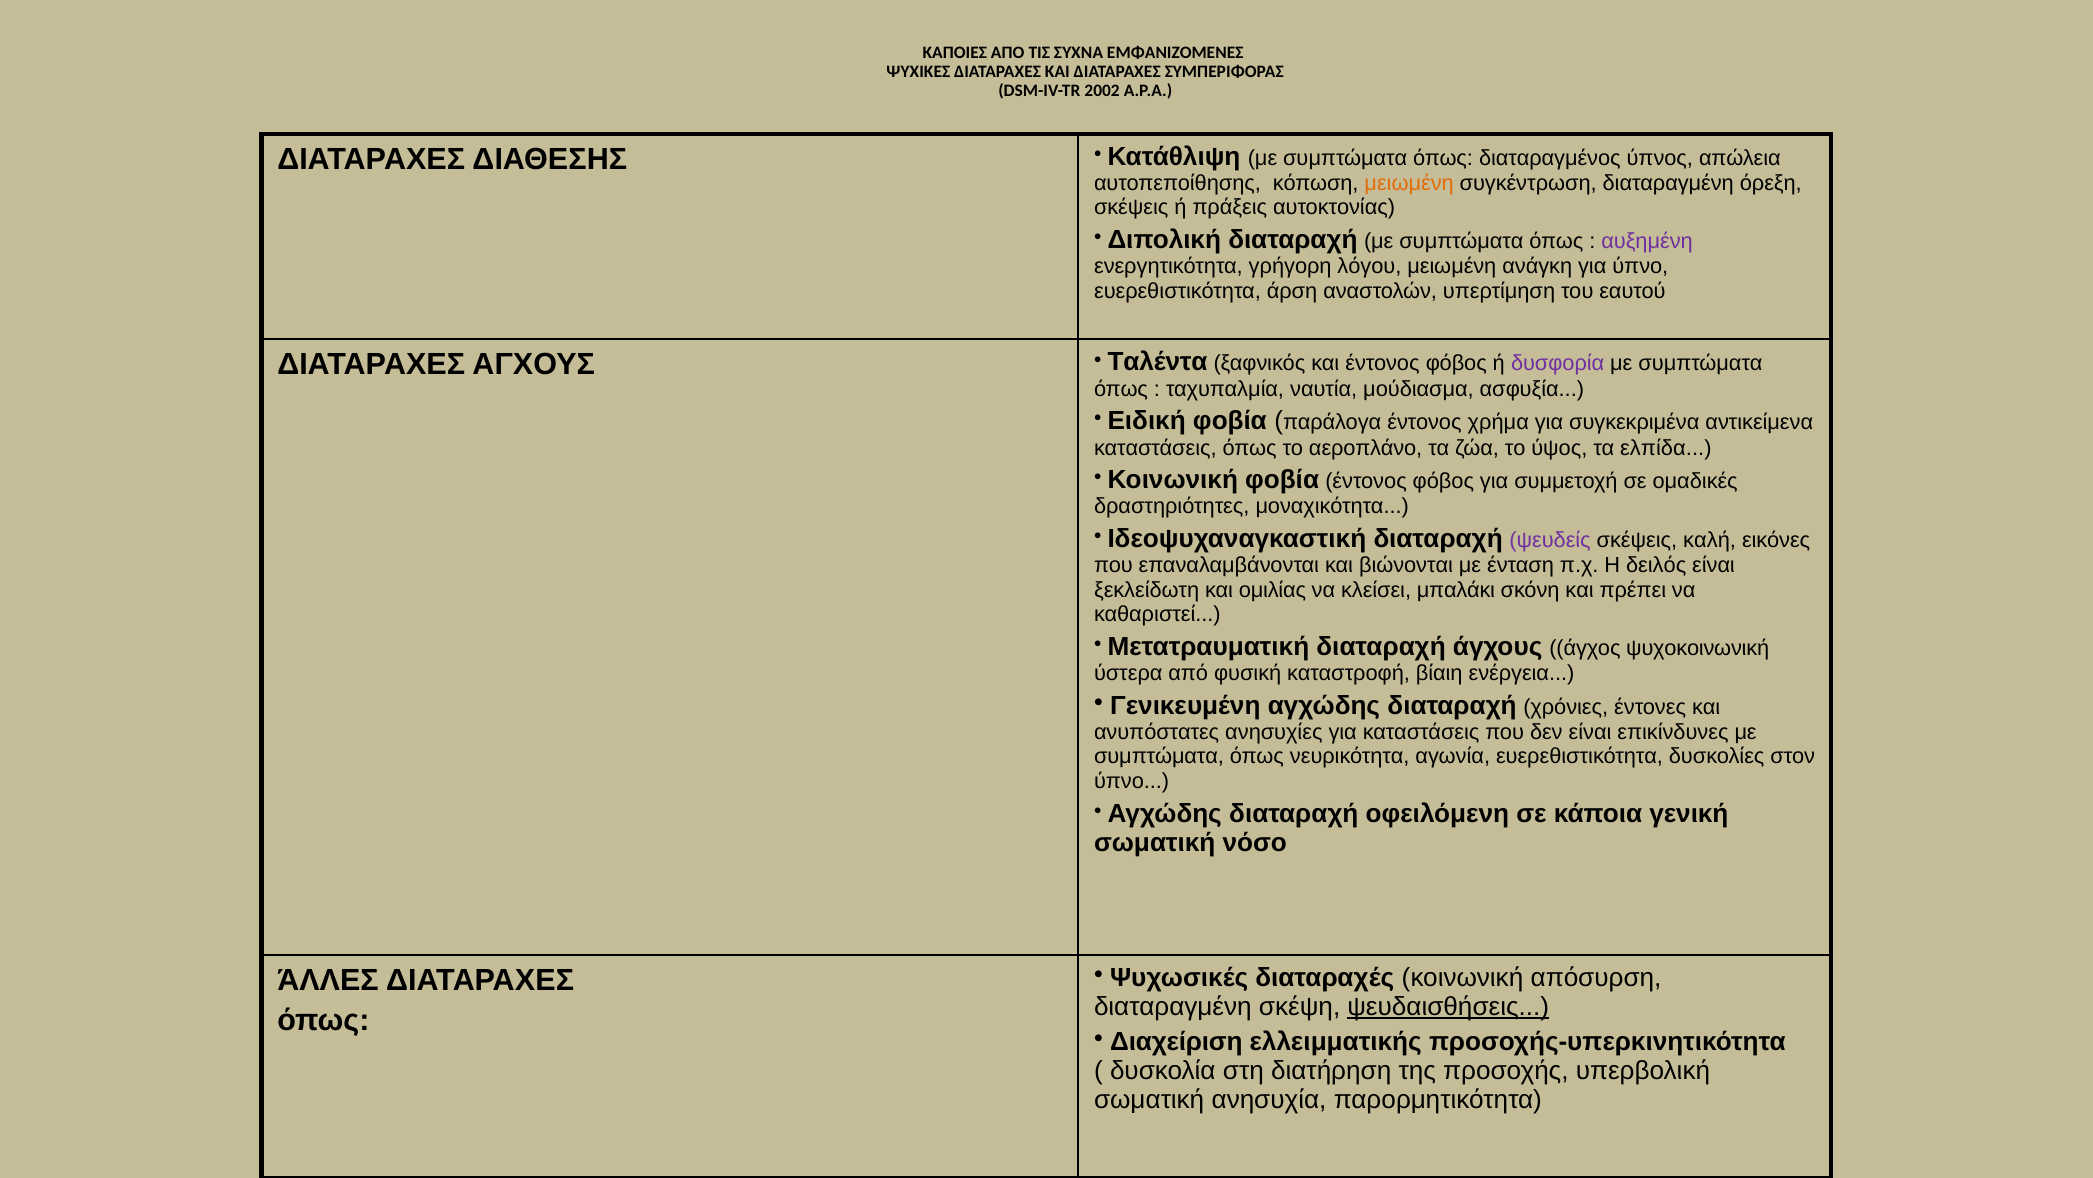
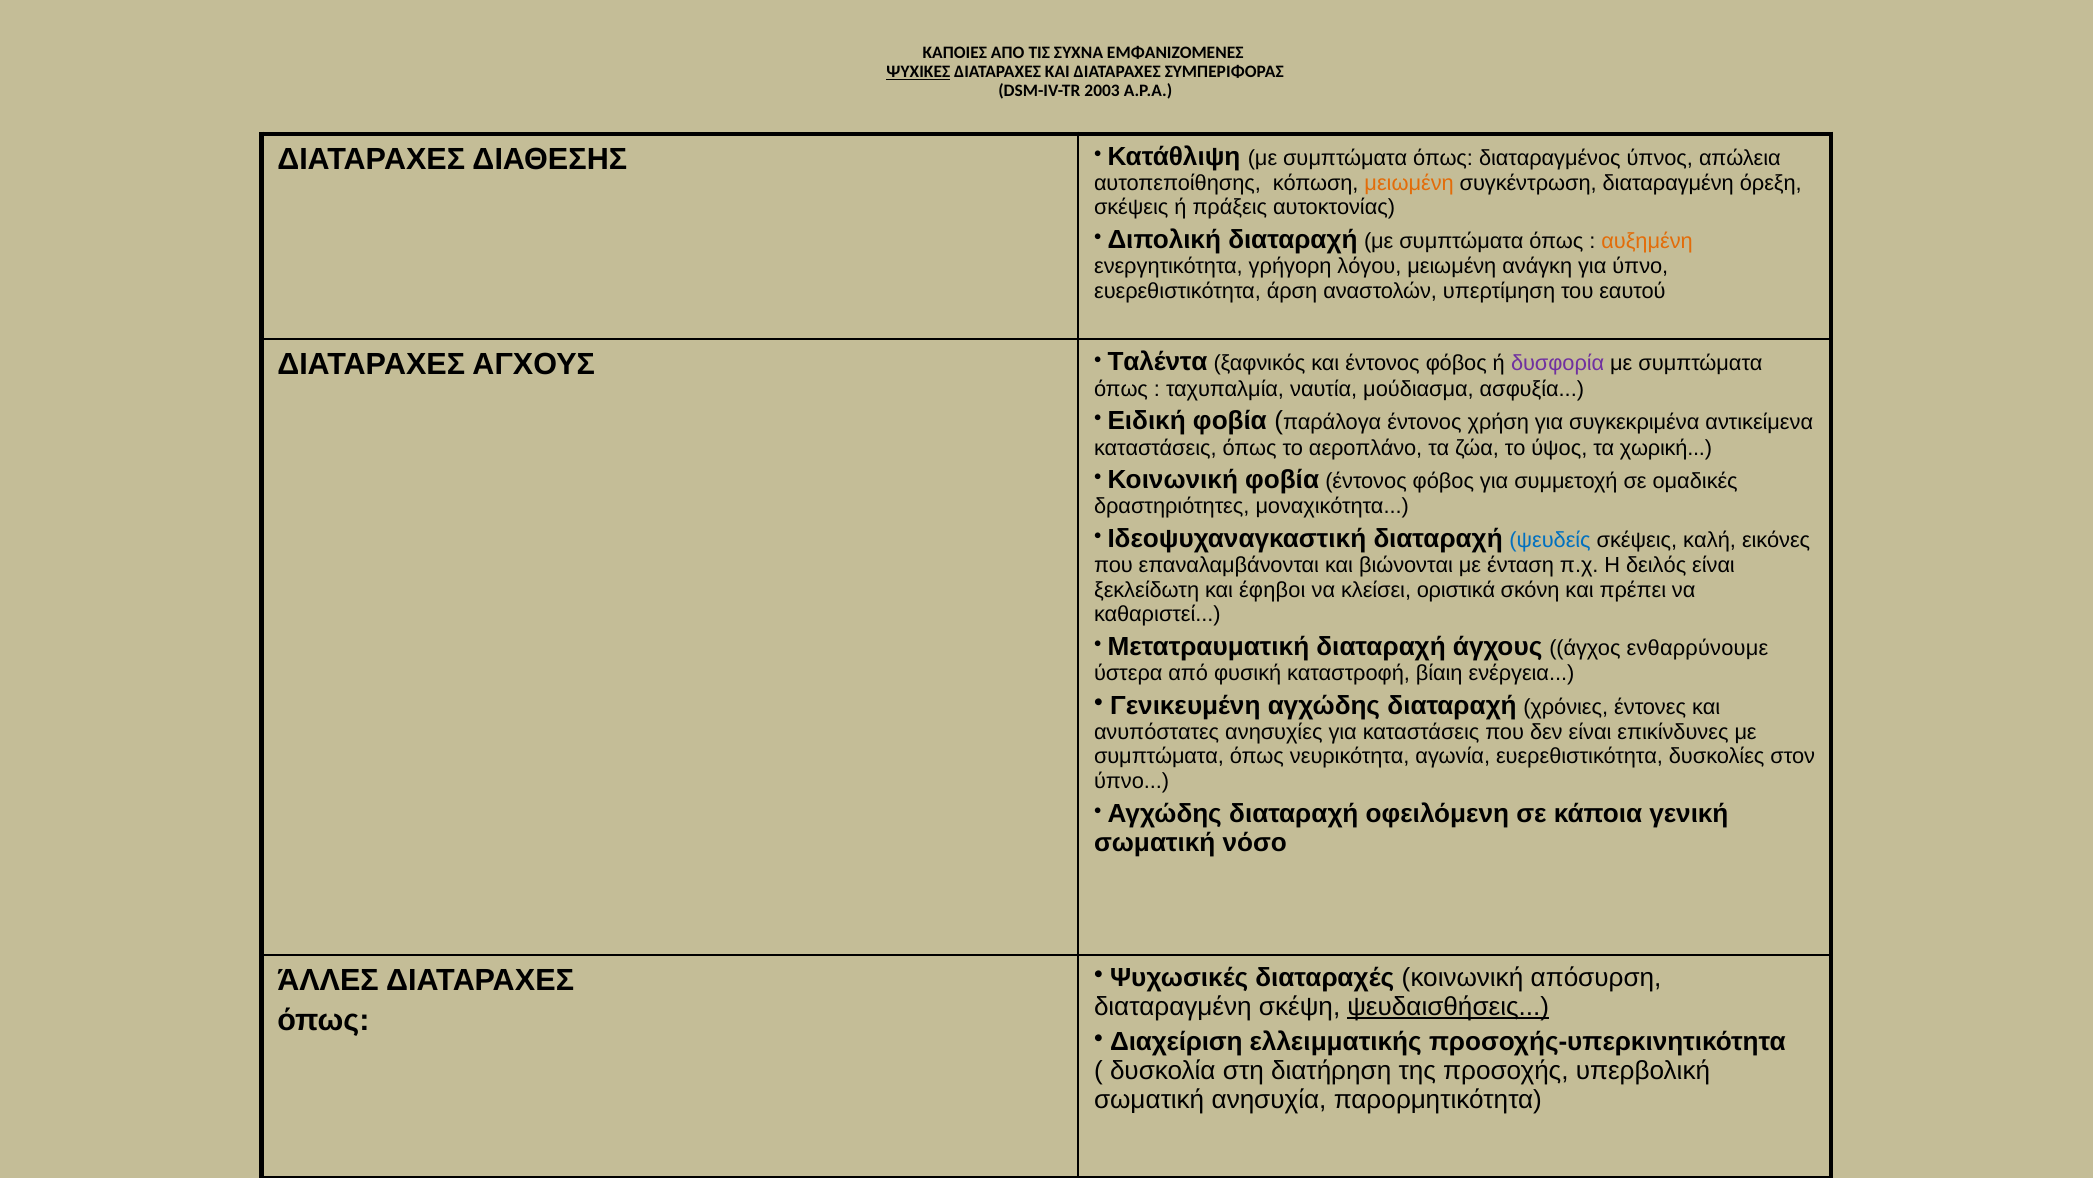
ΨΥΧΙΚΕΣ underline: none -> present (918, 72)
2002: 2002 -> 2003 (1102, 91)
αυξημένη colour: purple -> orange (1647, 241)
χρήμα: χρήμα -> χρήση (1498, 422)
ελπίδα: ελπίδα -> χωρική (1666, 448)
ψευδείς colour: purple -> blue (1550, 540)
ομιλίας: ομιλίας -> έφηβοι (1272, 590)
μπαλάκι: μπαλάκι -> οριστικά (1456, 590)
ψυχοκοινωνική: ψυχοκοινωνική -> ενθαρρύνουμε (1697, 648)
